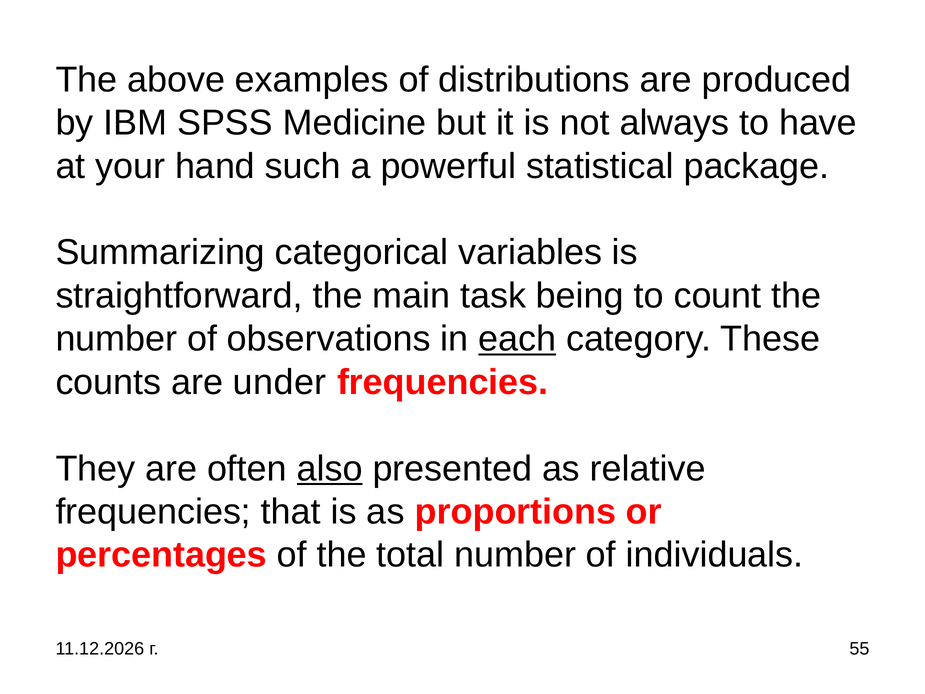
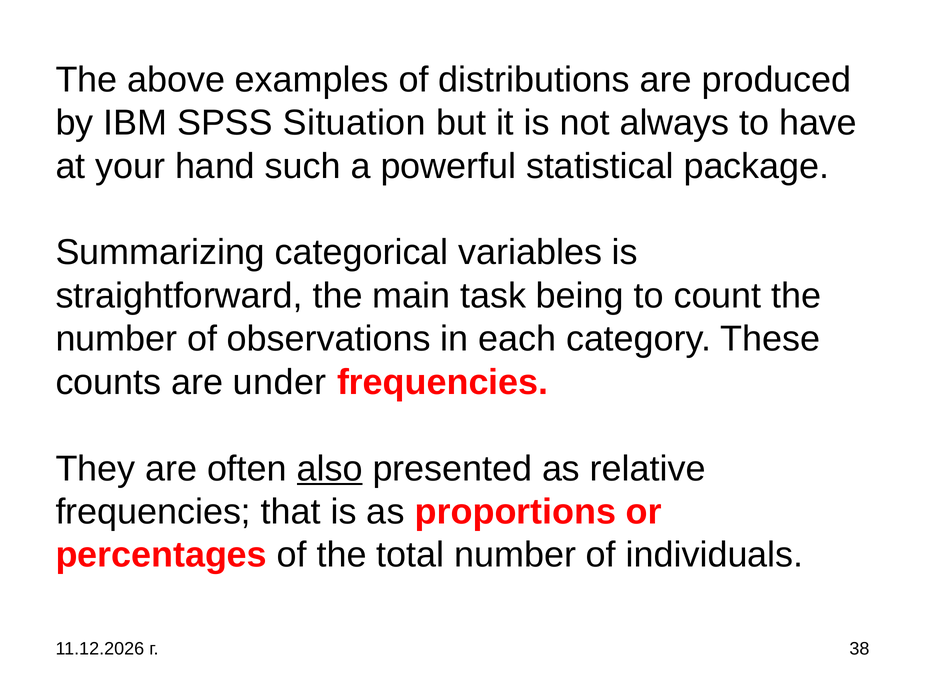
Medicine: Medicine -> Situation (354, 123)
each underline: present -> none (517, 339)
55: 55 -> 38 (859, 648)
